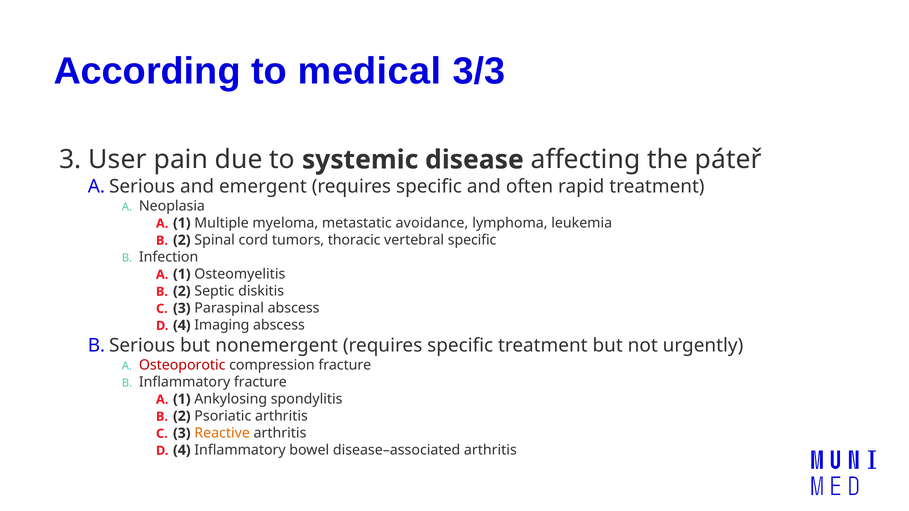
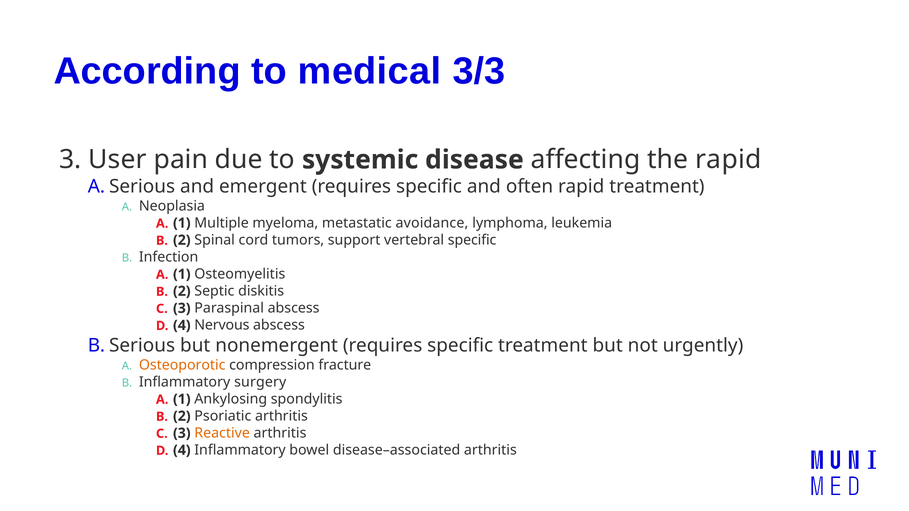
the páteř: páteř -> rapid (728, 160)
thoracic: thoracic -> support (354, 240)
Imaging: Imaging -> Nervous (222, 325)
Osteoporotic colour: red -> orange (182, 365)
Inflammatory fracture: fracture -> surgery (260, 382)
